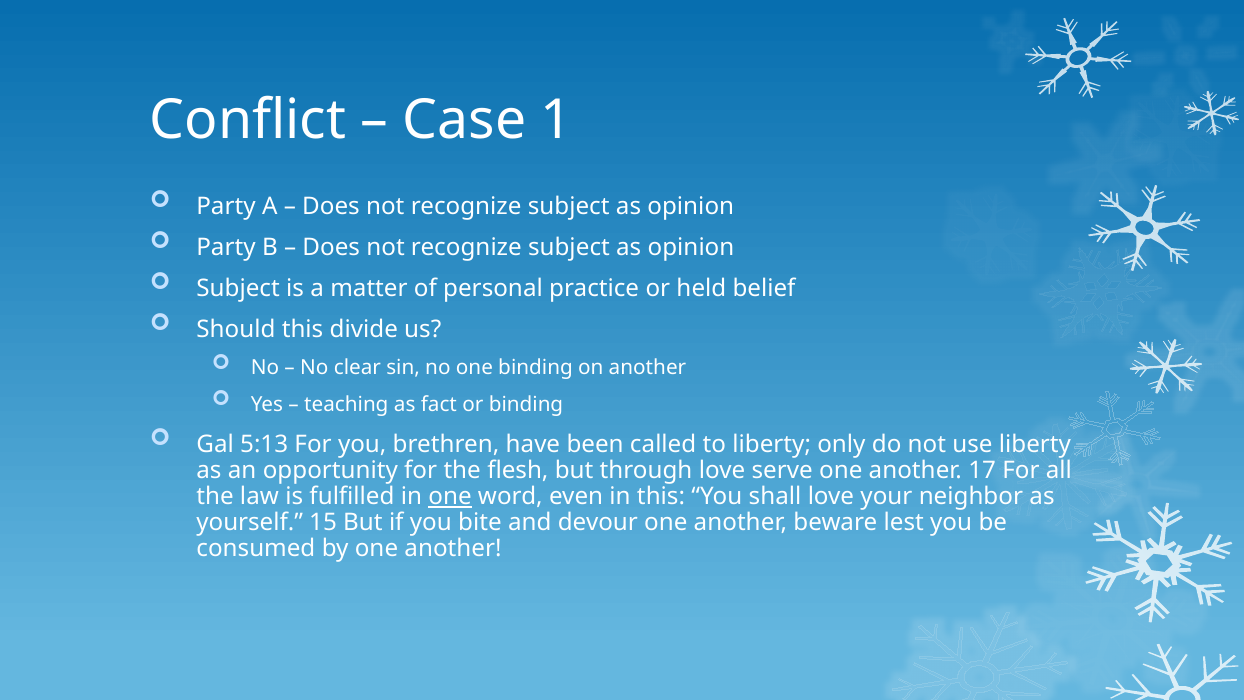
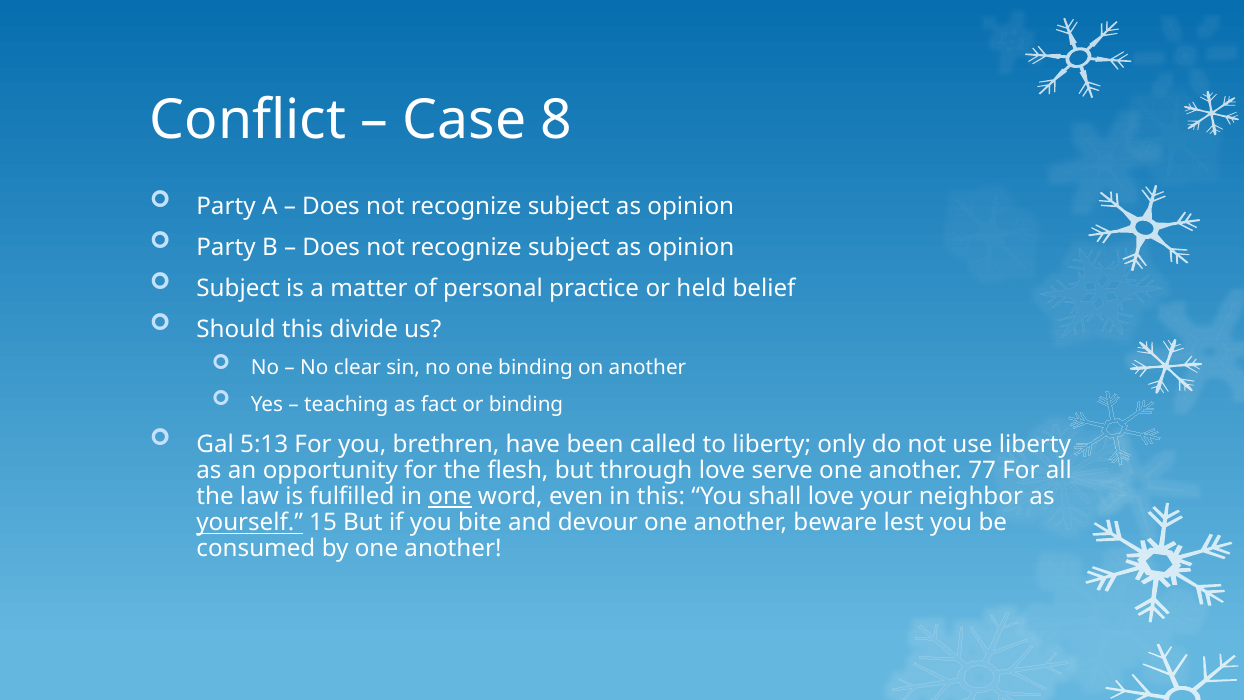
1: 1 -> 8 (557, 120)
17: 17 -> 77 (982, 470)
yourself underline: none -> present (250, 523)
